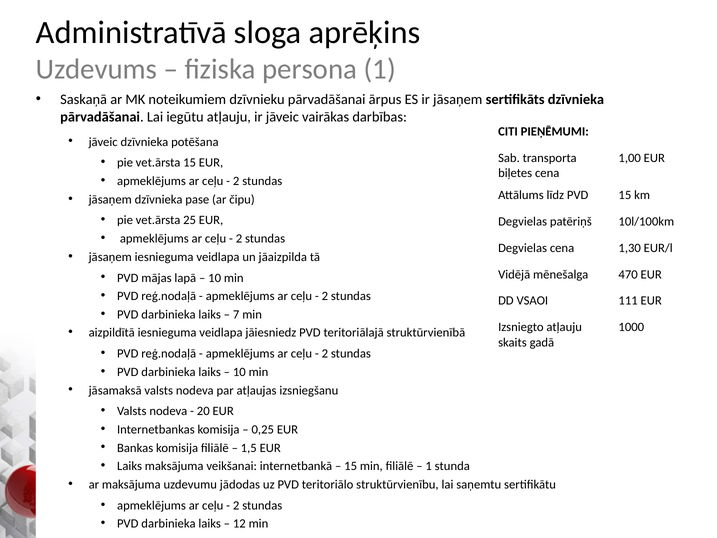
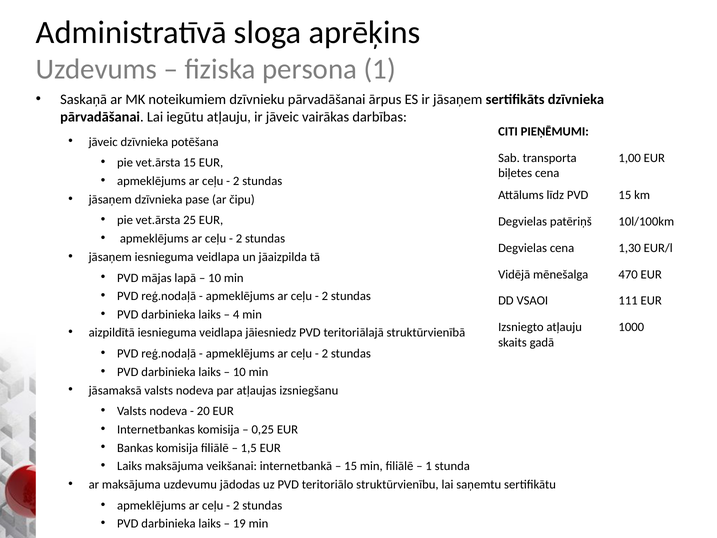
7: 7 -> 4 (236, 314)
12: 12 -> 19 (239, 523)
